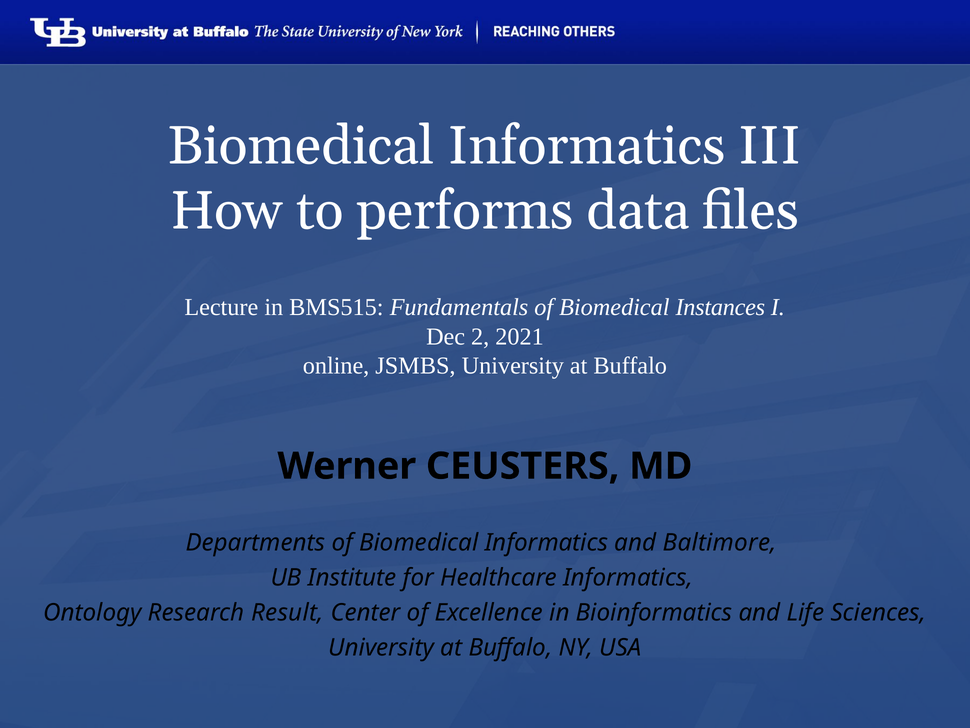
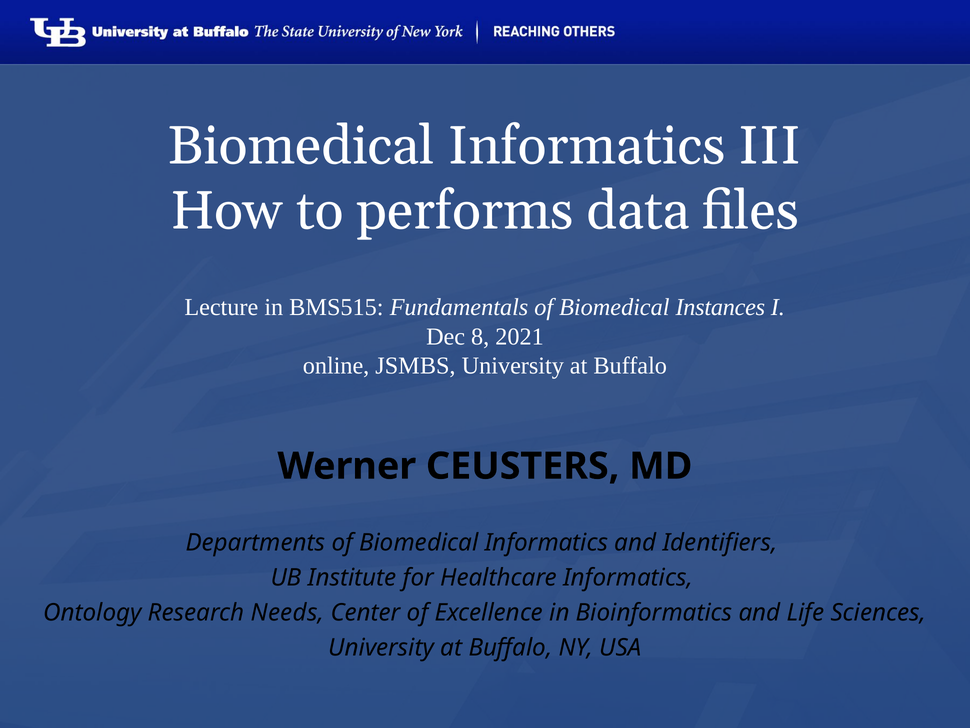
2: 2 -> 8 (480, 336)
Baltimore: Baltimore -> Identifiers (720, 543)
Result: Result -> Needs (287, 612)
